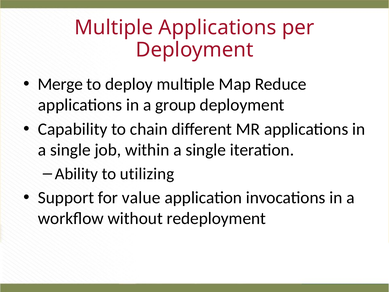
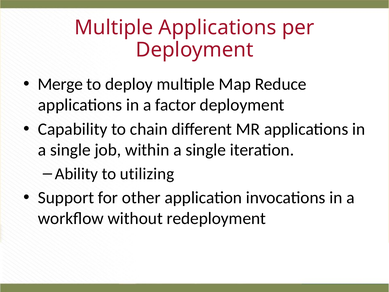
group: group -> factor (176, 105)
value: value -> other (141, 198)
